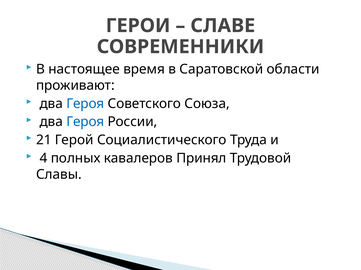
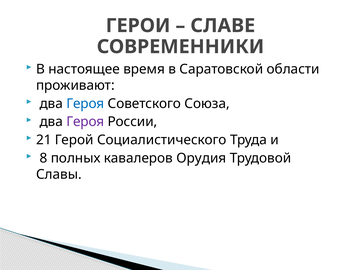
Героя colour: blue -> purple (85, 122)
4: 4 -> 8 (43, 159)
Принял: Принял -> Орудия (201, 159)
